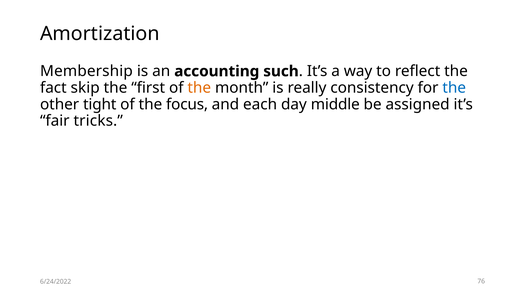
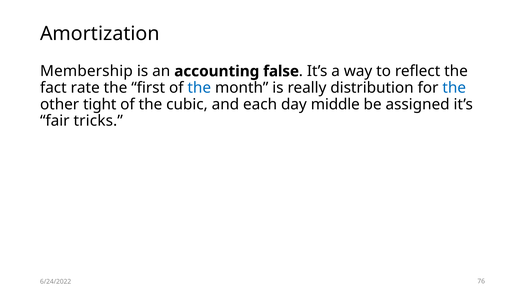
such: such -> false (281, 71)
skip: skip -> rate (85, 88)
the colour: orange -> blue (199, 88)
consistency: consistency -> distribution (372, 88)
focus: focus -> cubic (187, 104)
